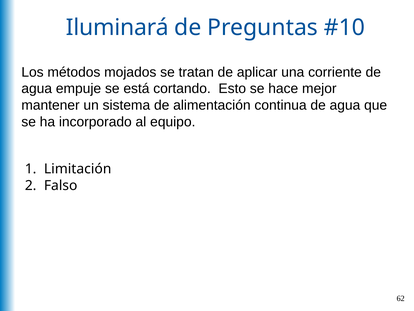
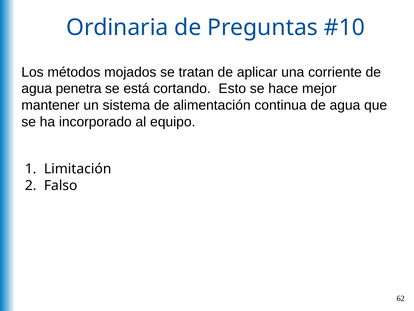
Iluminará: Iluminará -> Ordinaria (117, 27)
empuje: empuje -> penetra (79, 89)
